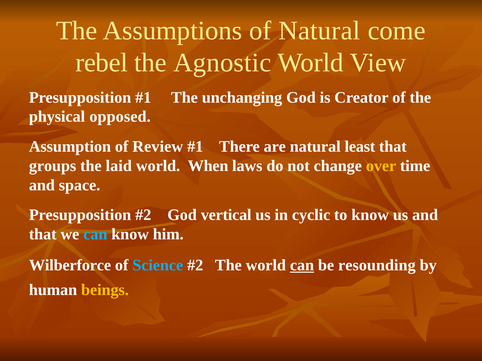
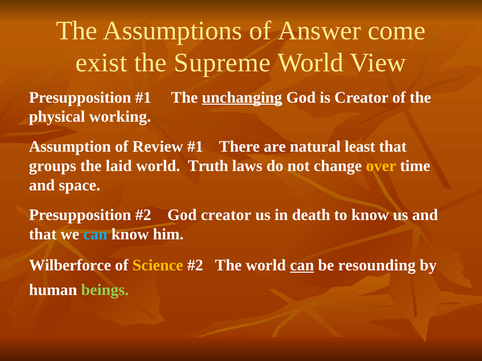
of Natural: Natural -> Answer (320, 31)
rebel: rebel -> exist (101, 63)
Agnostic: Agnostic -> Supreme (222, 63)
unchanging underline: none -> present (242, 98)
opposed: opposed -> working (120, 117)
When: When -> Truth (208, 166)
God vertical: vertical -> creator (226, 215)
cyclic: cyclic -> death (311, 215)
Science colour: light blue -> yellow (158, 266)
beings colour: yellow -> light green (105, 290)
